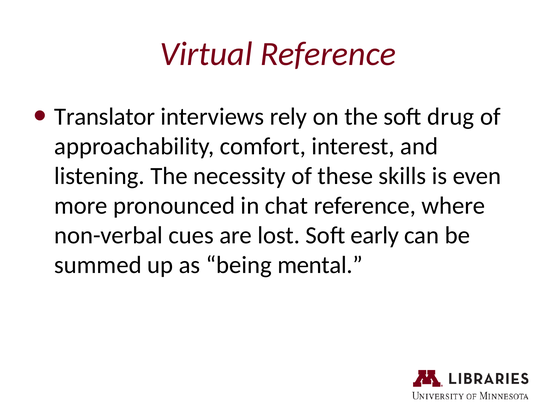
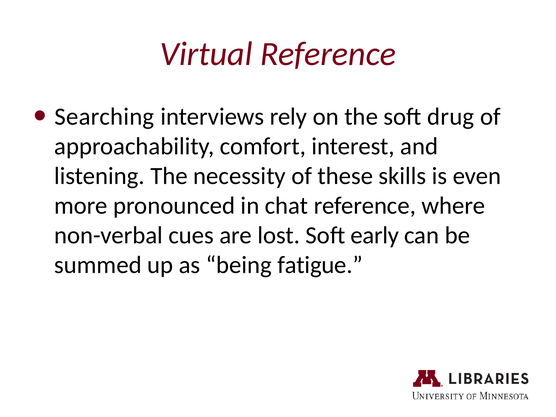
Translator: Translator -> Searching (104, 117)
mental: mental -> fatigue (320, 265)
